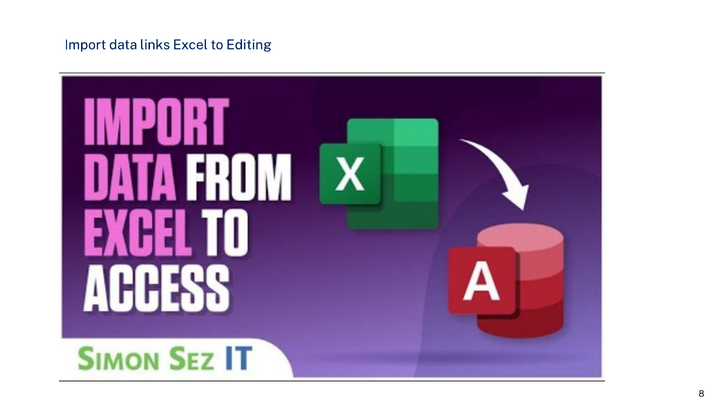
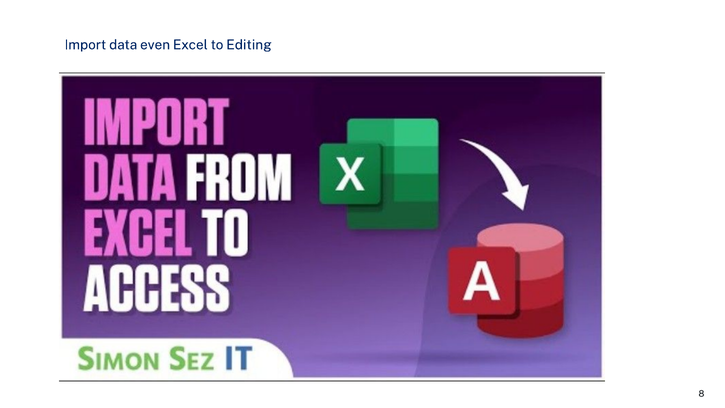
links: links -> even (155, 45)
